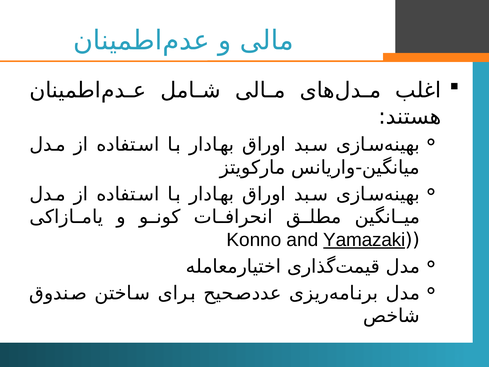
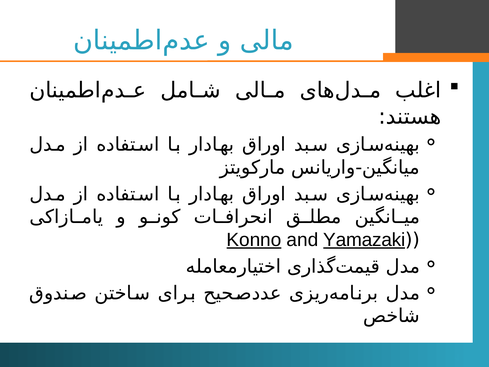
Konno underline: none -> present (254, 240)
